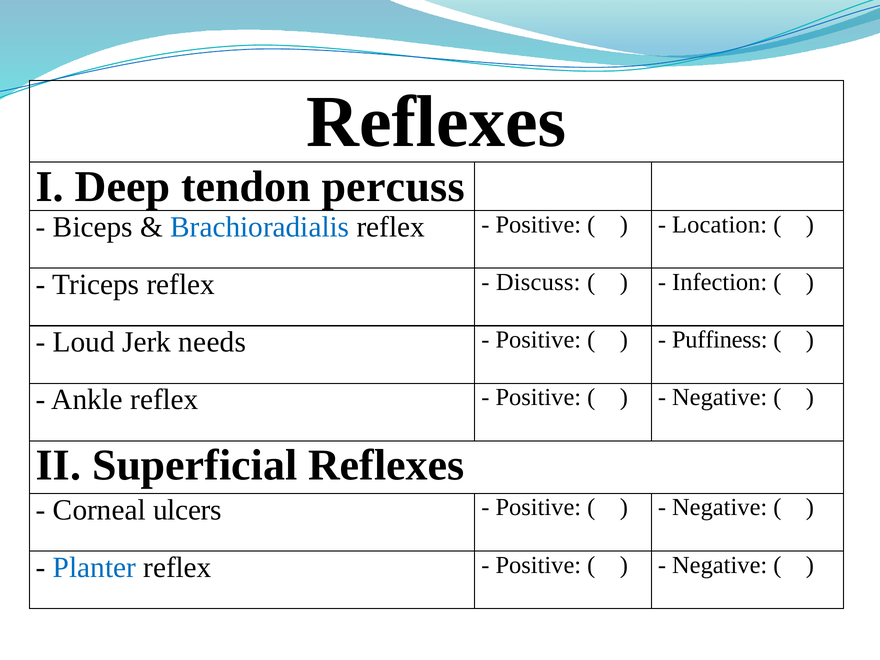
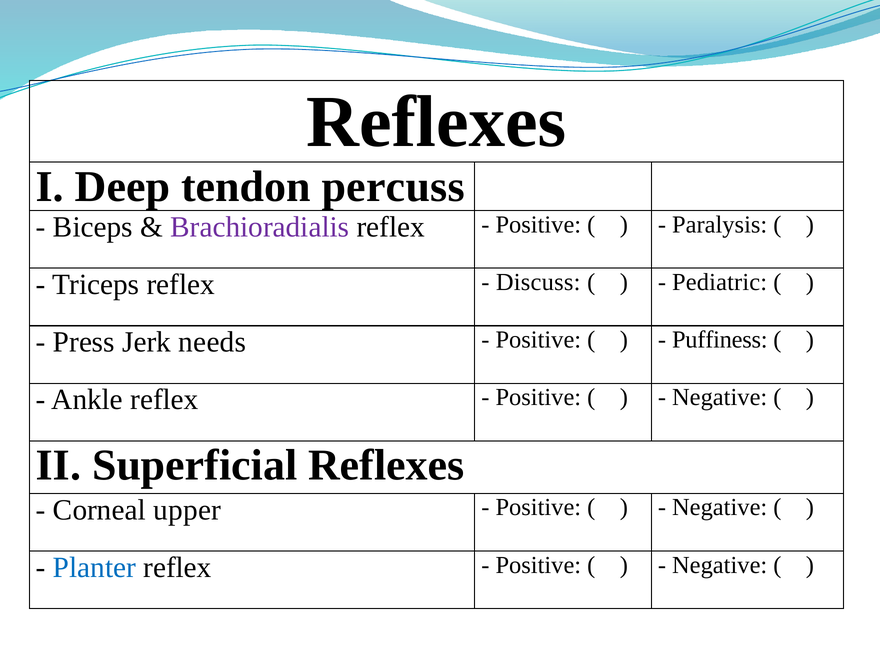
Brachioradialis colour: blue -> purple (260, 227)
Location: Location -> Paralysis (720, 224)
Infection: Infection -> Pediatric (720, 282)
Loud: Loud -> Press (84, 342)
ulcers: ulcers -> upper (187, 510)
